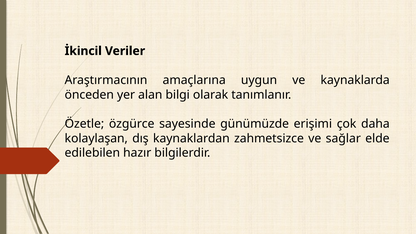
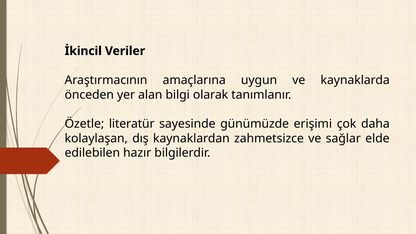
özgürce: özgürce -> literatür (132, 124)
